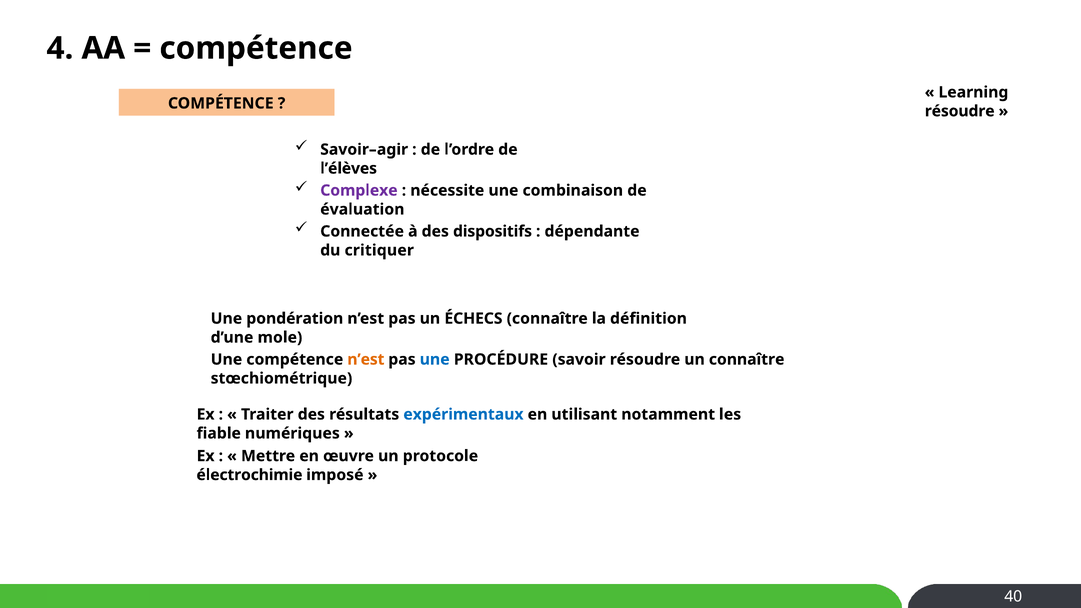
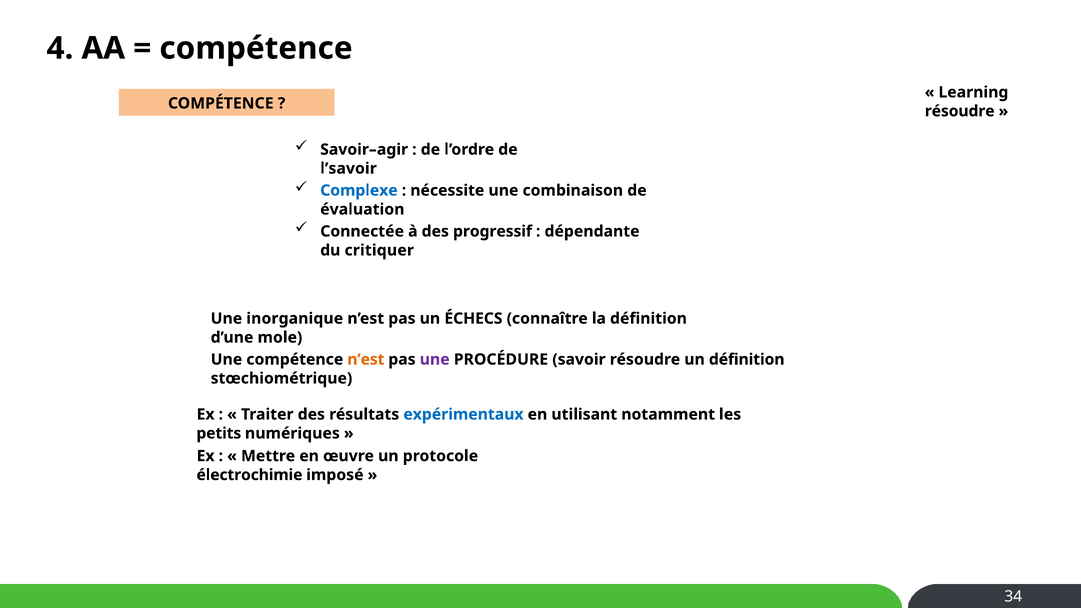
l’élèves: l’élèves -> l’savoir (348, 168)
Complexe colour: purple -> blue (359, 190)
dispositifs: dispositifs -> progressif (493, 231)
pondération: pondération -> inorganique (295, 319)
une colour: blue -> purple (435, 359)
un connaître: connaître -> définition (747, 359)
fiable: fiable -> petits (219, 433)
40: 40 -> 34 (1013, 597)
